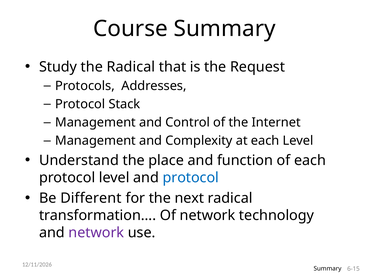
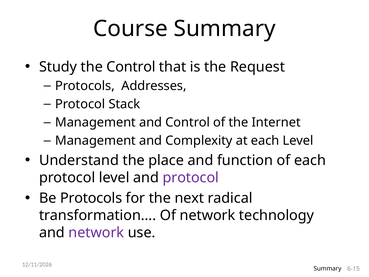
the Radical: Radical -> Control (131, 67)
protocol colour: blue -> purple (191, 178)
Be Different: Different -> Protocols (91, 198)
